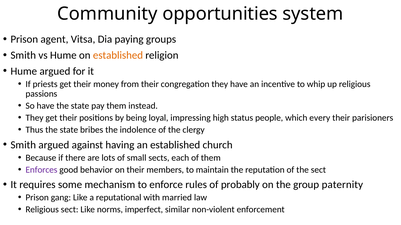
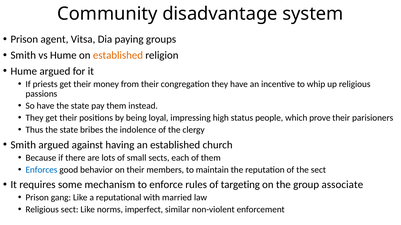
opportunities: opportunities -> disadvantage (220, 14)
every: every -> prove (320, 118)
Enforces colour: purple -> blue (41, 170)
probably: probably -> targeting (240, 185)
paternity: paternity -> associate (342, 185)
